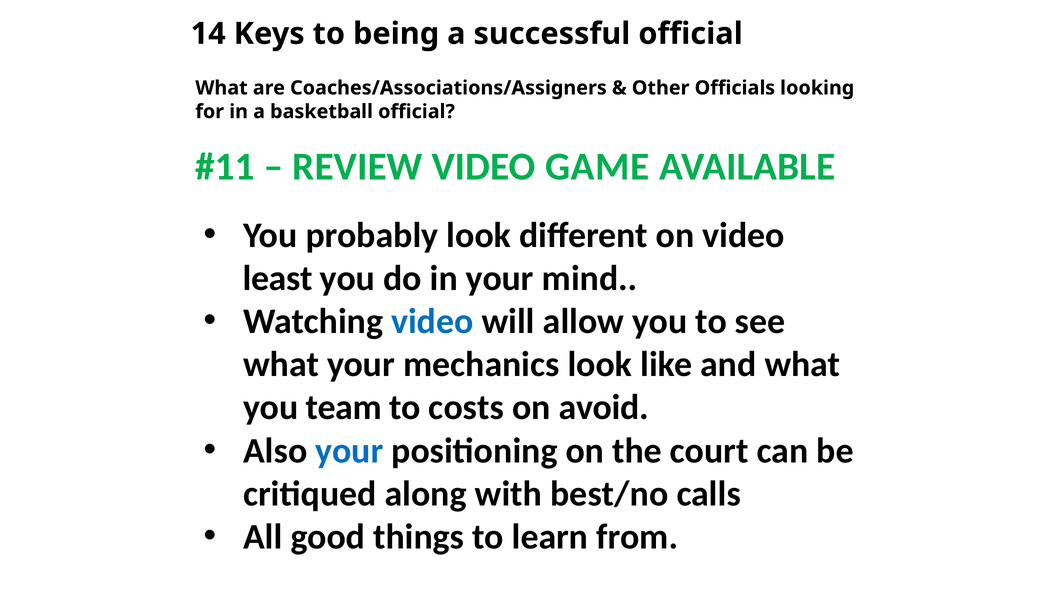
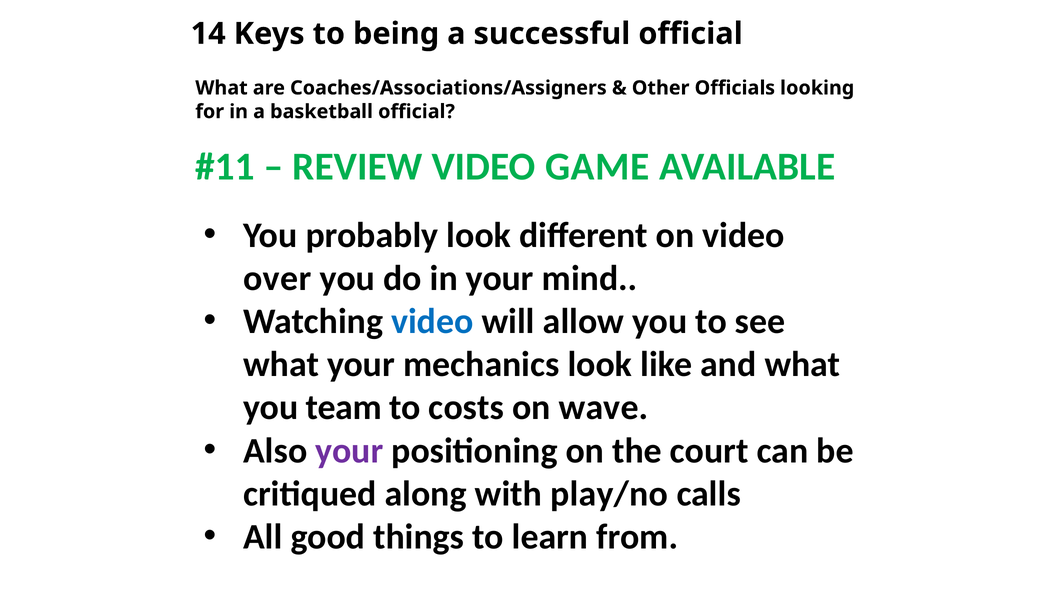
least: least -> over (277, 278)
avoid: avoid -> wave (604, 407)
your colour: blue -> purple (349, 451)
best/no: best/no -> play/no (609, 494)
